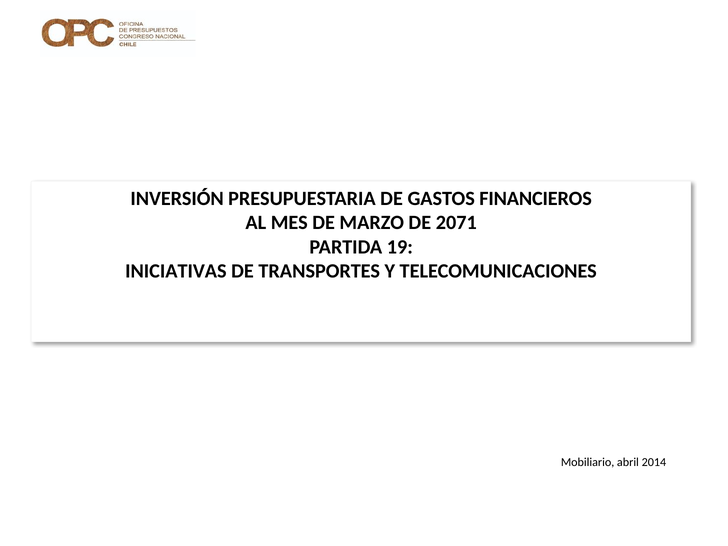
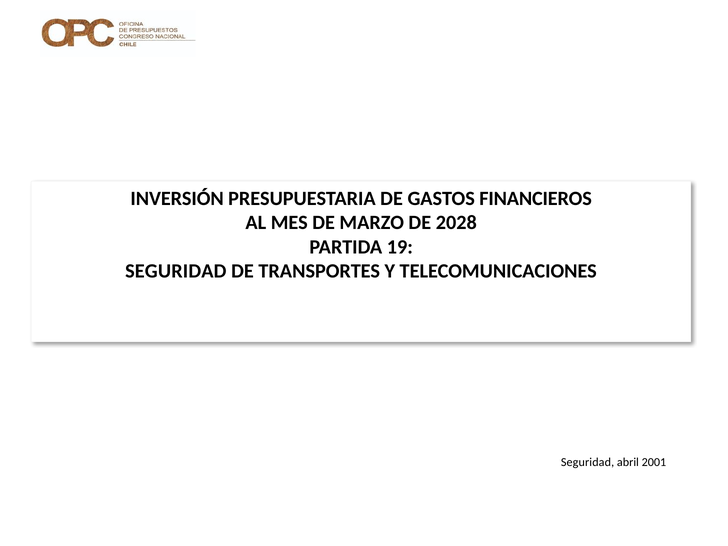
2071: 2071 -> 2028 (456, 223)
INICIATIVAS: INICIATIVAS -> SEGURIDAD (176, 271)
Mobiliario: Mobiliario -> Seguridad (588, 462)
2014: 2014 -> 2001 (654, 462)
